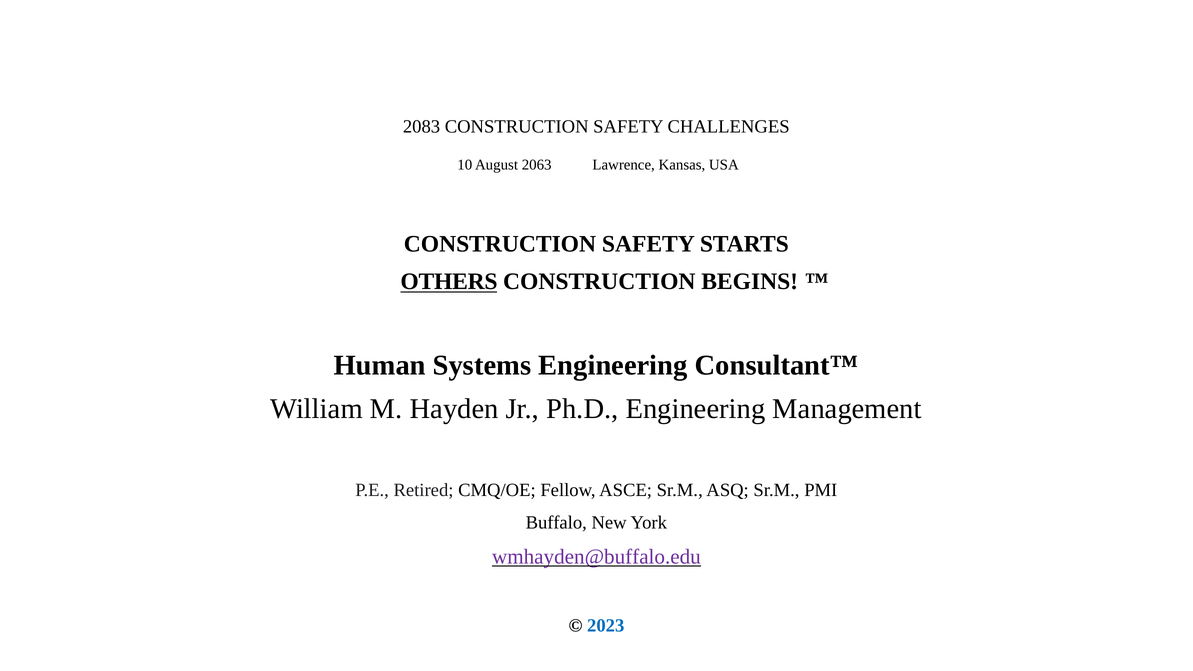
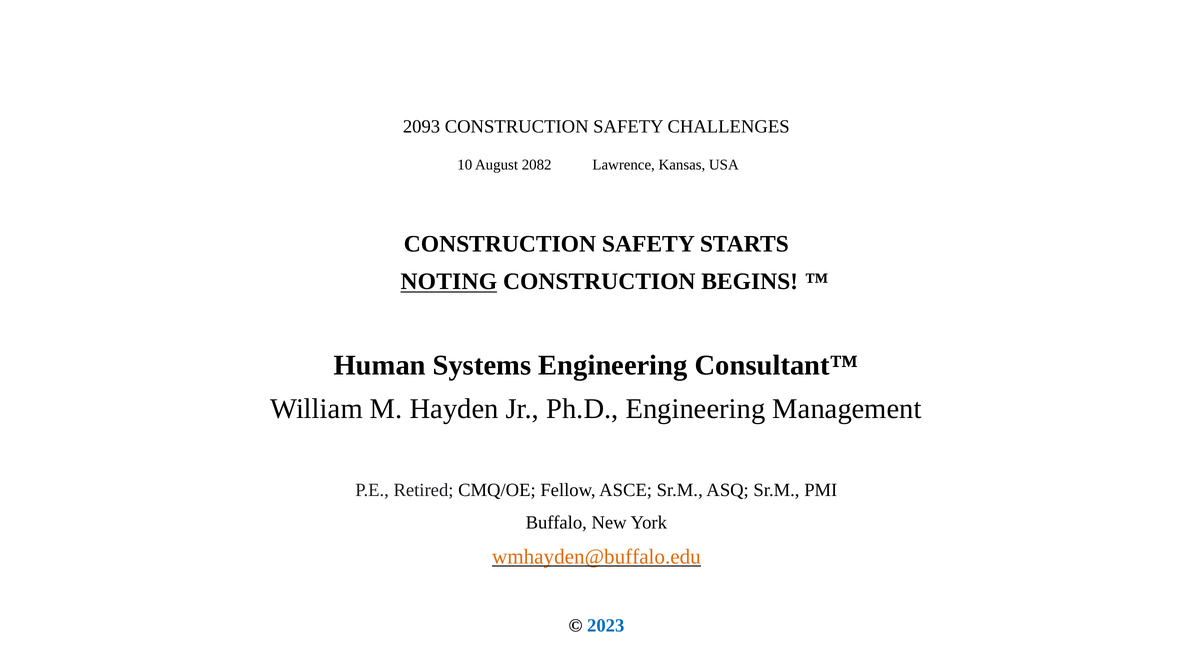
2083: 2083 -> 2093 (422, 126)
2063: 2063 -> 2082 (537, 165)
OTHERS: OTHERS -> NOTING (449, 282)
wmhayden@buffalo.edu colour: purple -> orange (596, 557)
